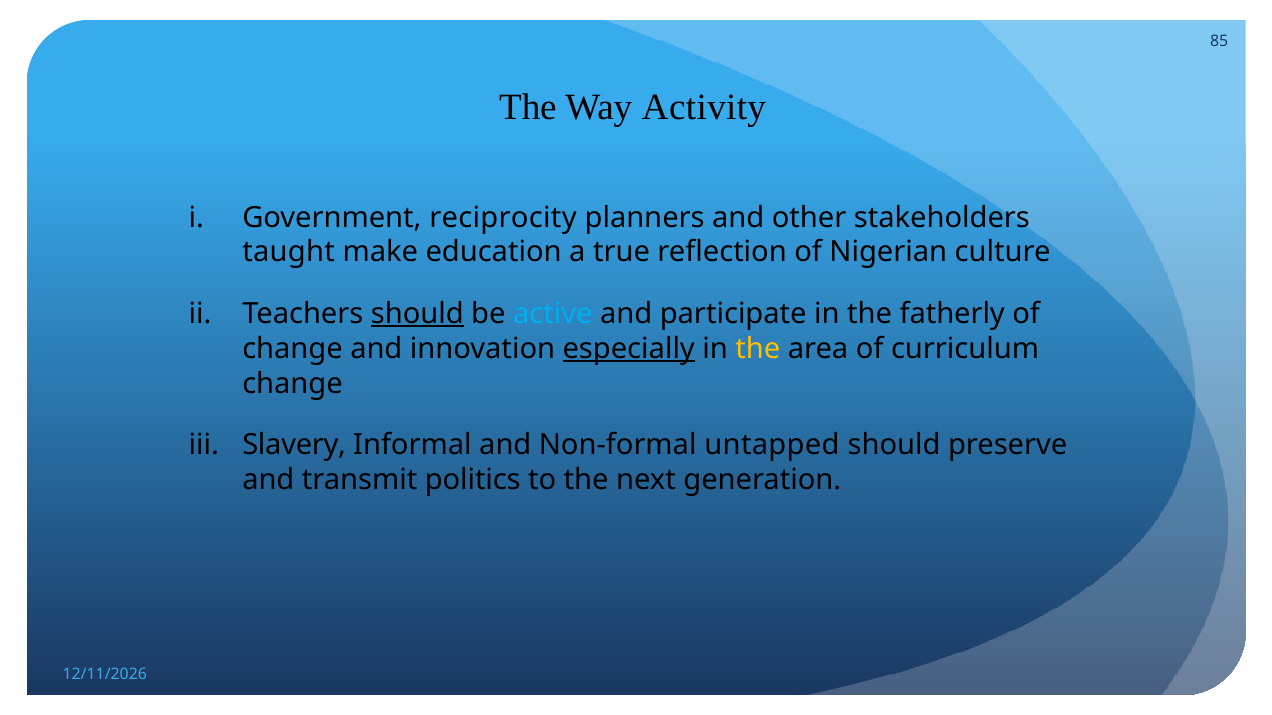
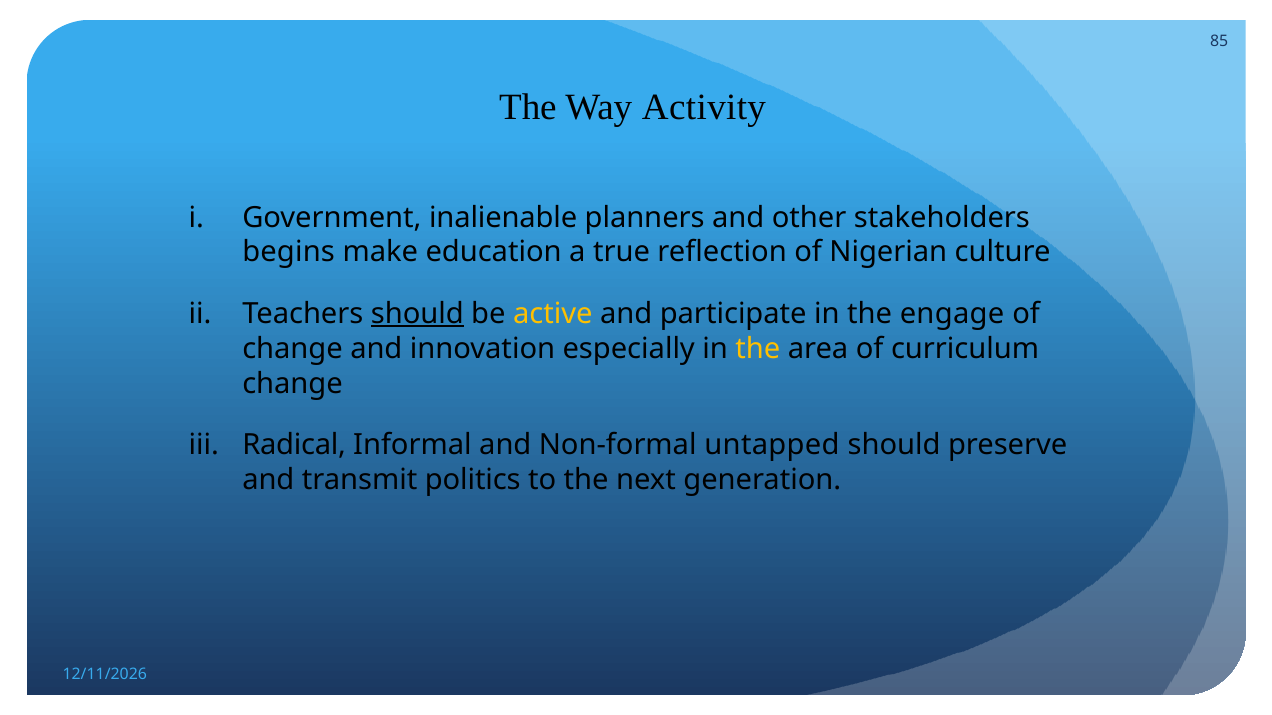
reciprocity: reciprocity -> inalienable (503, 218)
taught: taught -> begins (289, 253)
active colour: light blue -> yellow (553, 314)
fatherly: fatherly -> engage (952, 314)
especially underline: present -> none (629, 349)
Slavery: Slavery -> Radical (294, 445)
